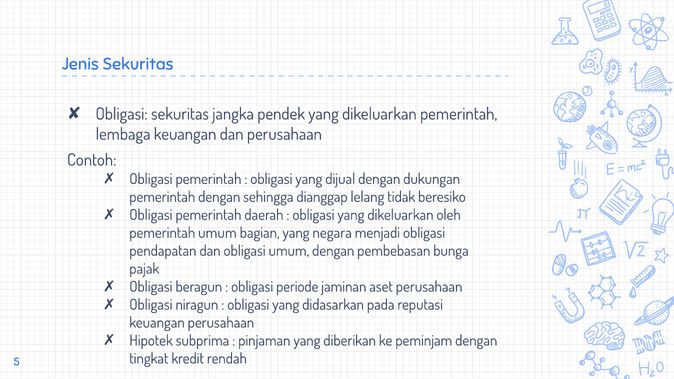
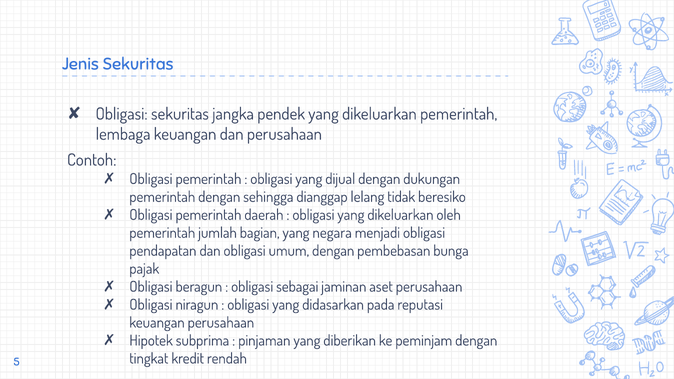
pemerintah umum: umum -> jumlah (217, 233)
periode: periode -> sebagai (297, 287)
